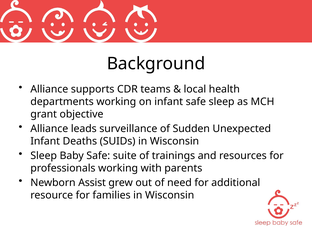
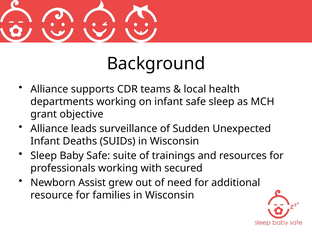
parents: parents -> secured (183, 168)
